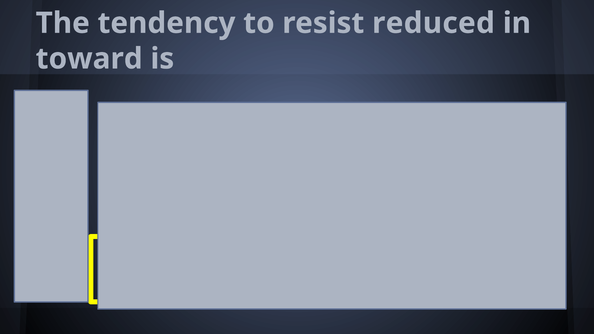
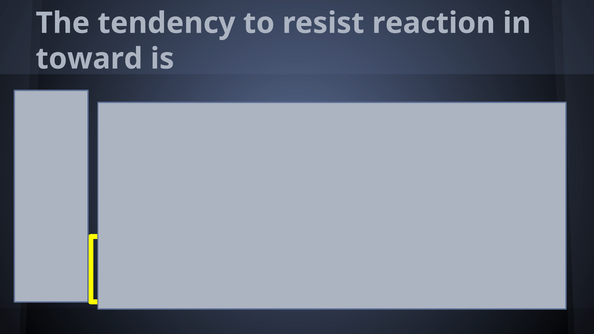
reduced: reduced -> reaction (434, 23)
